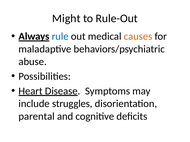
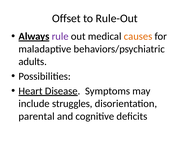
Might: Might -> Offset (66, 18)
rule colour: blue -> purple (60, 37)
abuse: abuse -> adults (33, 62)
